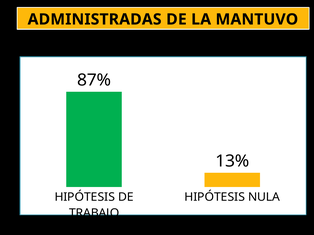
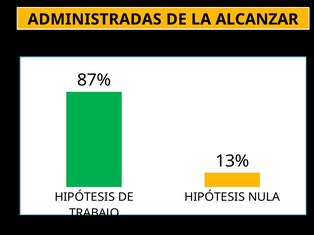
MANTUVO: MANTUVO -> ALCANZAR (257, 19)
